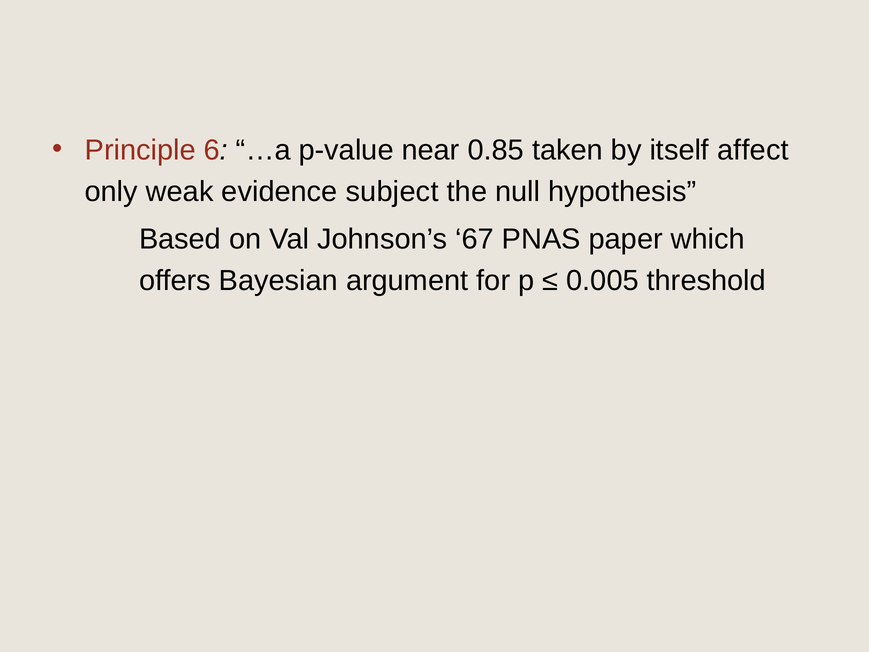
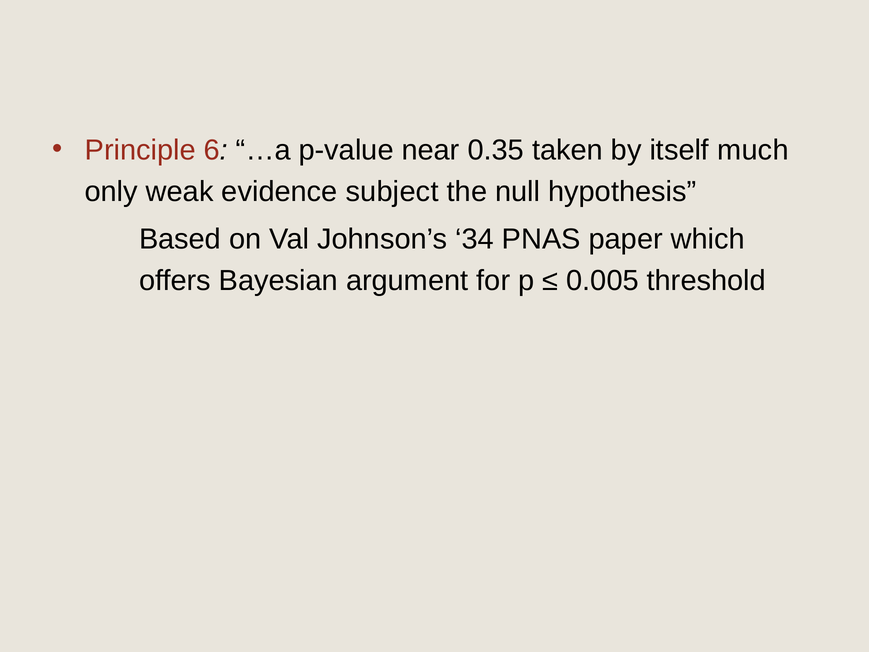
0.85: 0.85 -> 0.35 (496, 150)
affect: affect -> much (753, 150)
67: 67 -> 34 (474, 239)
